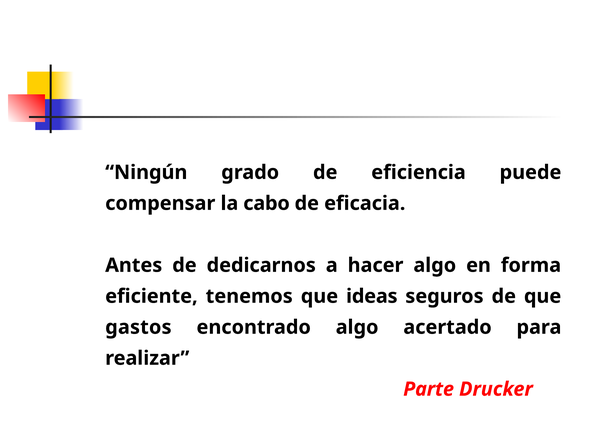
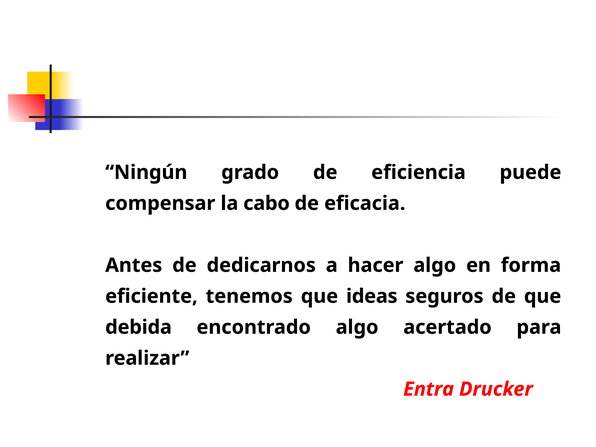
gastos: gastos -> debida (139, 327)
Parte: Parte -> Entra (429, 389)
